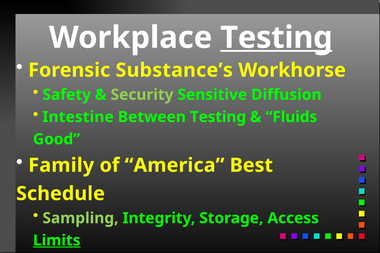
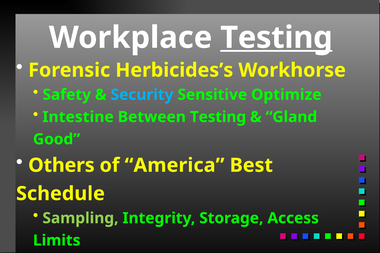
Substance’s: Substance’s -> Herbicides’s (174, 70)
Security colour: light green -> light blue (142, 95)
Diffusion: Diffusion -> Optimize (286, 95)
Fluids: Fluids -> Gland (291, 117)
Family: Family -> Others (61, 166)
Limits underline: present -> none (57, 241)
